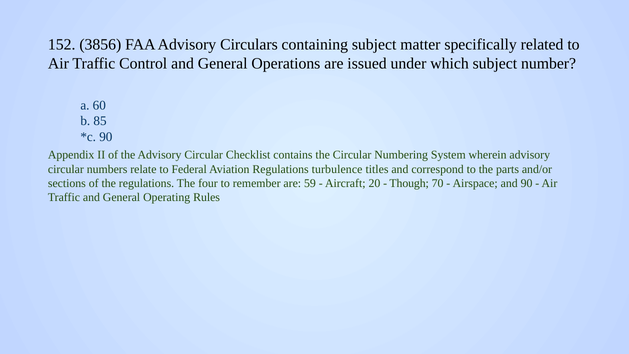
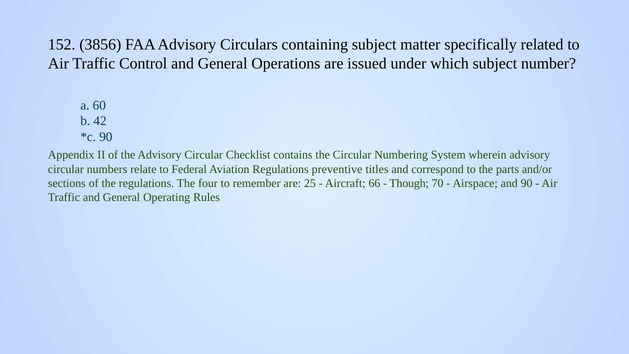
85: 85 -> 42 (100, 121)
turbulence: turbulence -> preventive (337, 169)
59: 59 -> 25 (310, 183)
20: 20 -> 66 (374, 183)
